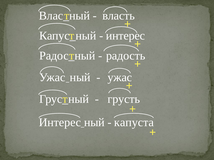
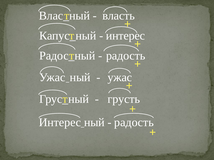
капуста: капуста -> радость (134, 123)
